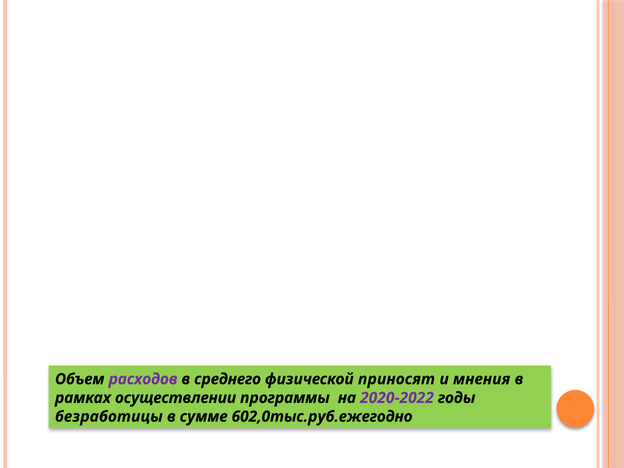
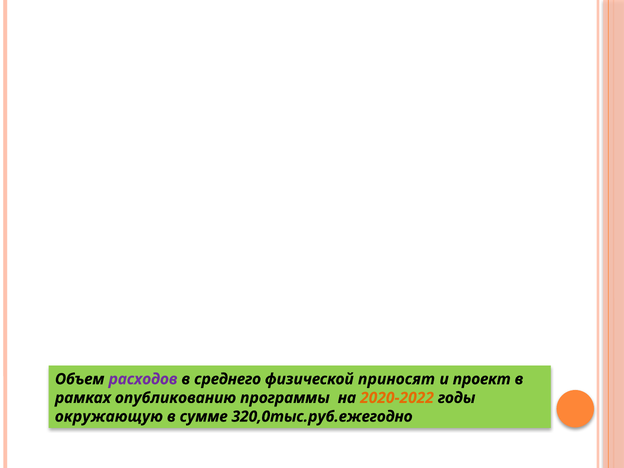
мнения: мнения -> проект (482, 379)
осуществлении: осуществлении -> опубликованию (175, 398)
2020-2022 colour: purple -> orange (397, 398)
безработицы: безработицы -> окружающую (109, 417)
602,0тыс.руб.ежегодно: 602,0тыс.руб.ежегодно -> 320,0тыс.руб.ежегодно (322, 417)
